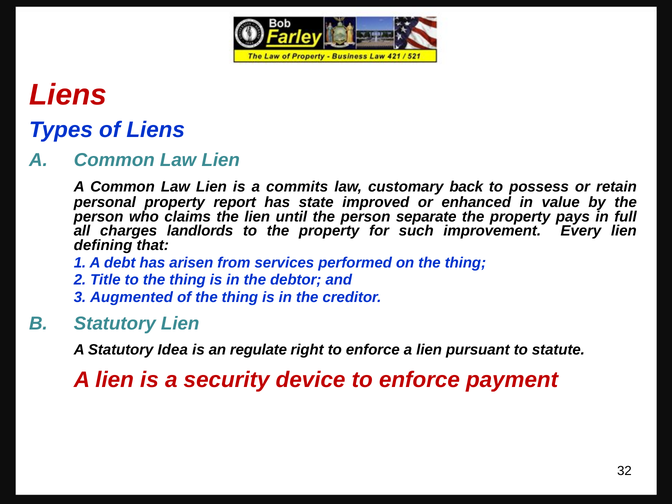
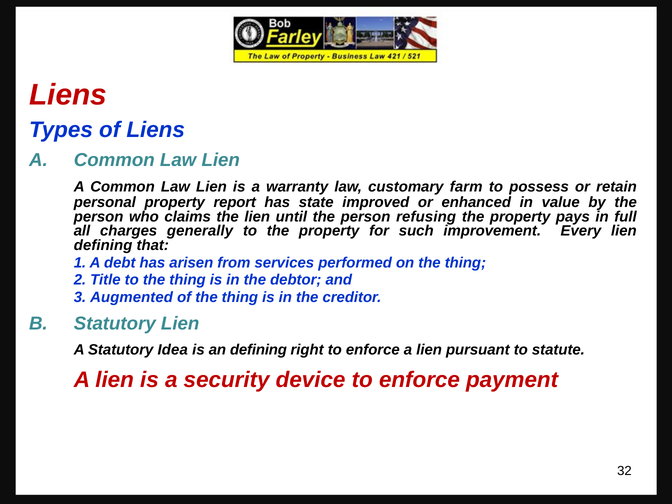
commits: commits -> warranty (297, 187)
back: back -> farm (466, 187)
separate: separate -> refusing (426, 217)
landlords: landlords -> generally (200, 231)
an regulate: regulate -> defining (258, 350)
